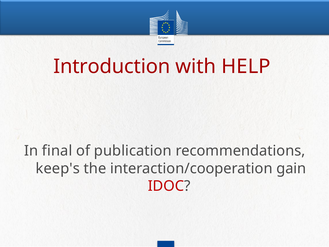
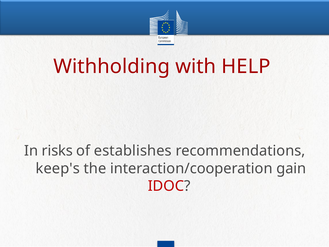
Introduction: Introduction -> Withholding (112, 66)
final: final -> risks (57, 151)
publication: publication -> establishes (133, 151)
